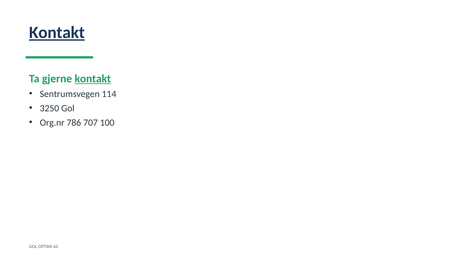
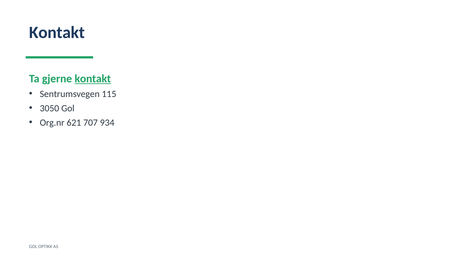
Kontakt underline: present -> none (57, 33)
114: 114 -> 115 (109, 94)
3250: 3250 -> 3050 (49, 108)
786: 786 -> 621 (74, 123)
100: 100 -> 934 (107, 123)
